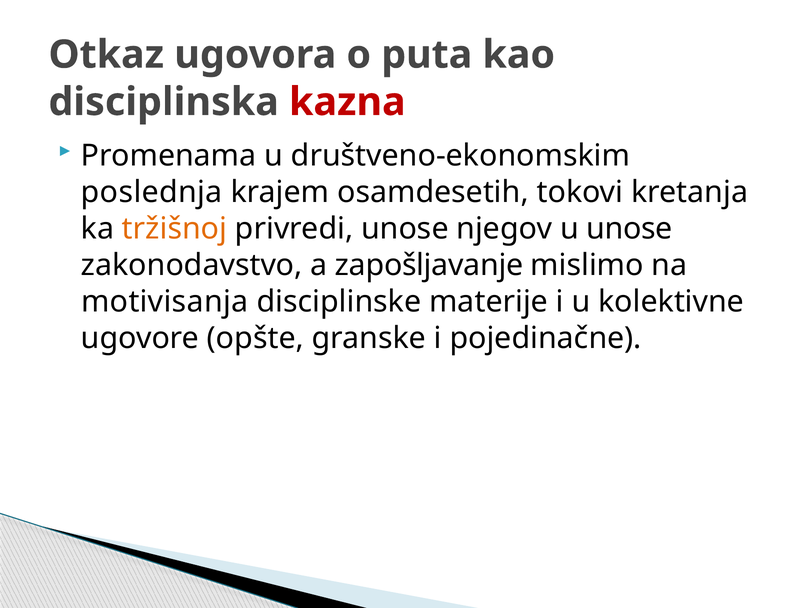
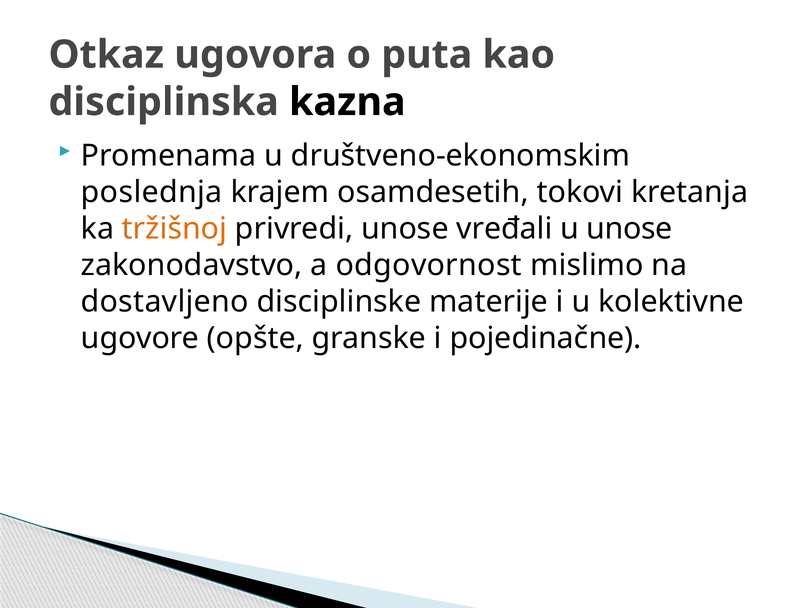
kazna colour: red -> black (347, 102)
njegov: njegov -> vređali (504, 229)
zapošljavanje: zapošljavanje -> odgovornost (429, 265)
motivisanja: motivisanja -> dostavljeno (165, 302)
